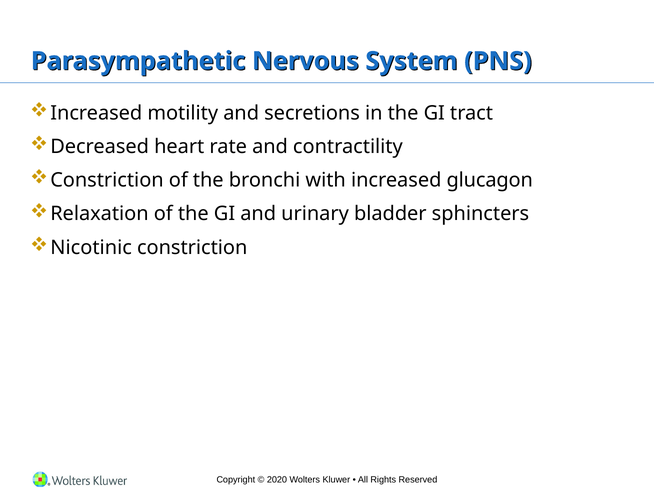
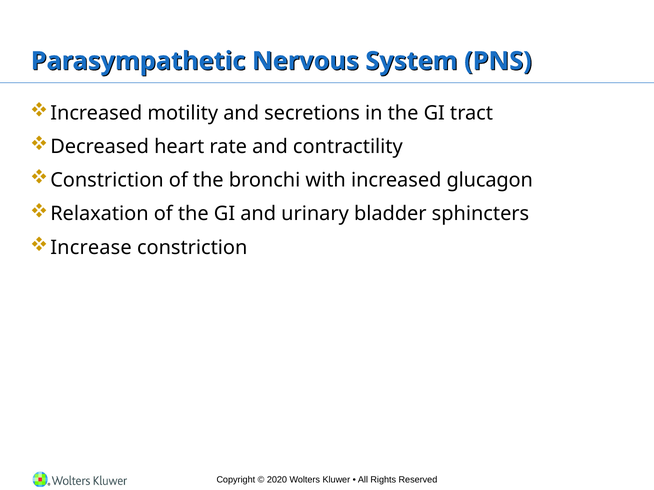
Nicotinic: Nicotinic -> Increase (91, 248)
